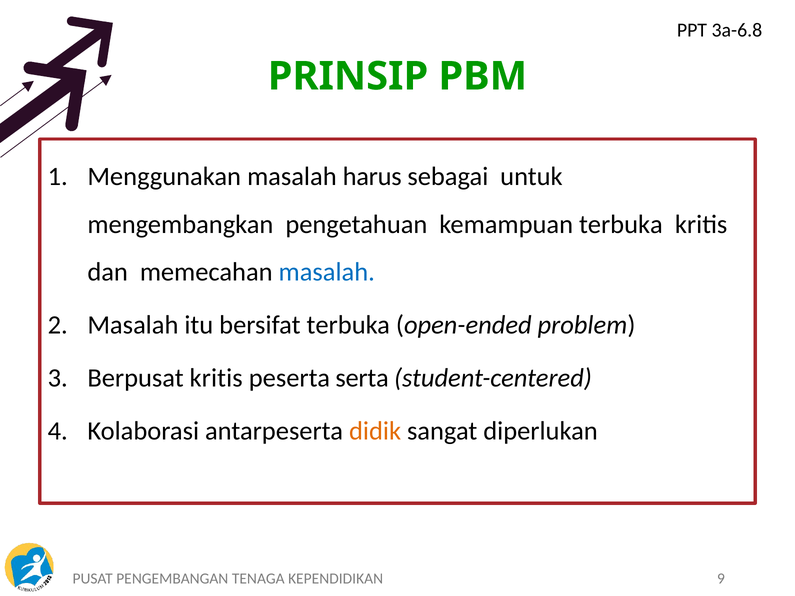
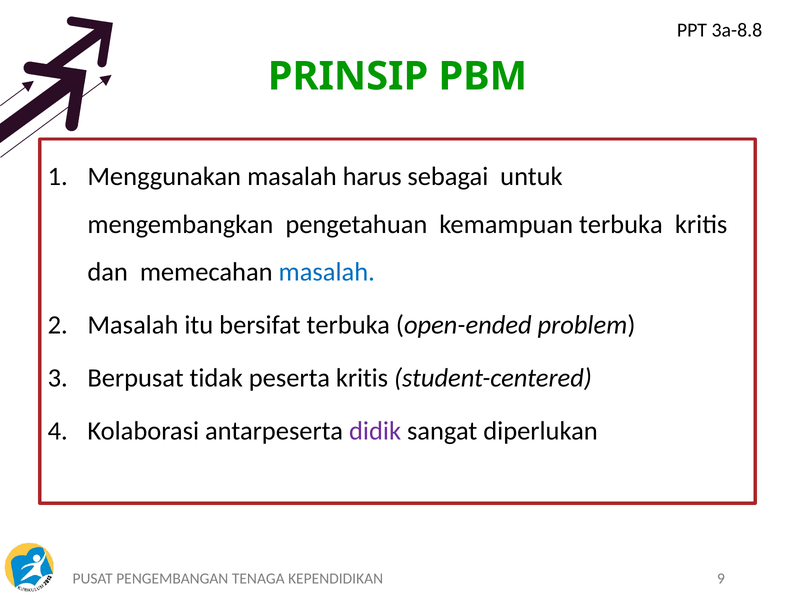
3a-6.8: 3a-6.8 -> 3a-8.8 (737, 30)
Berpusat kritis: kritis -> tidak (216, 378)
peserta serta: serta -> kritis (362, 378)
didik colour: orange -> purple (375, 431)
